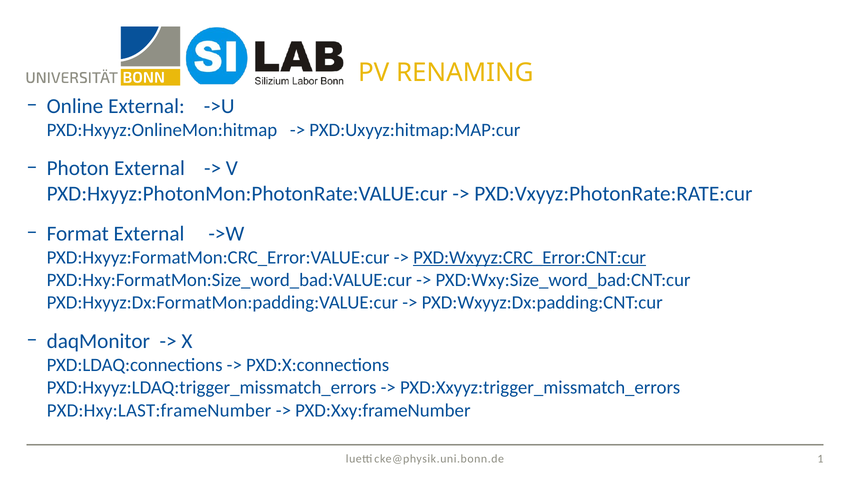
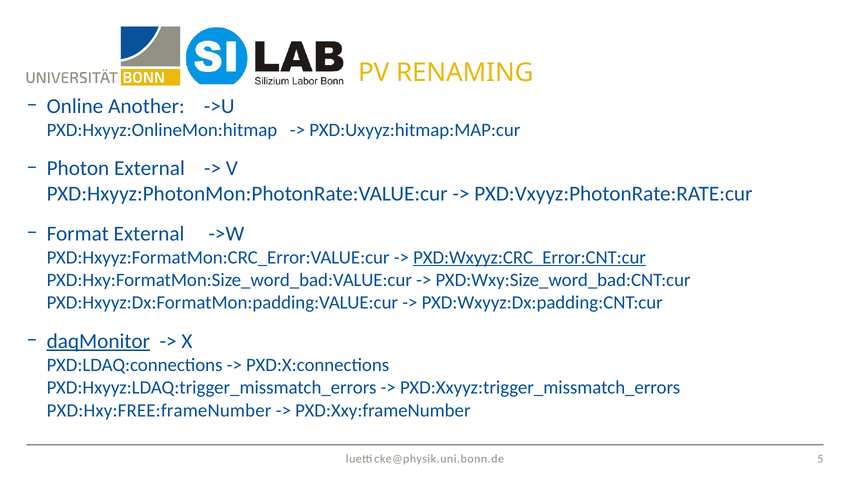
Online External: External -> Another (146, 106)
daqMonitor underline: none -> present (98, 341)
PXD:Hxy:LAST:frameNumber: PXD:Hxy:LAST:frameNumber -> PXD:Hxy:FREE:frameNumber (159, 410)
1: 1 -> 5 (820, 459)
